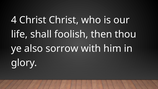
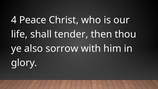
4 Christ: Christ -> Peace (33, 20)
foolish: foolish -> tender (71, 34)
